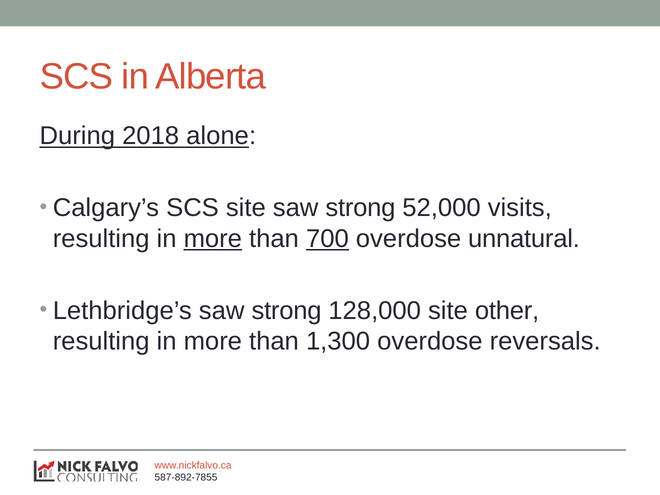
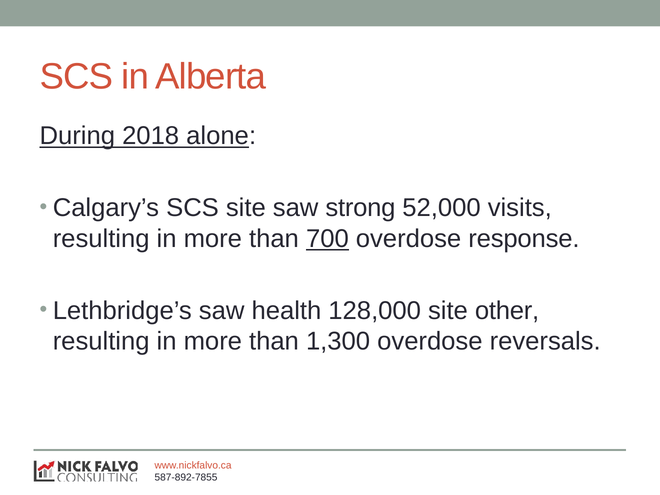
more underline: present -> none (213, 239)
unnatural: unnatural -> response (524, 239)
Lethbridge’s saw strong: strong -> health (286, 311)
